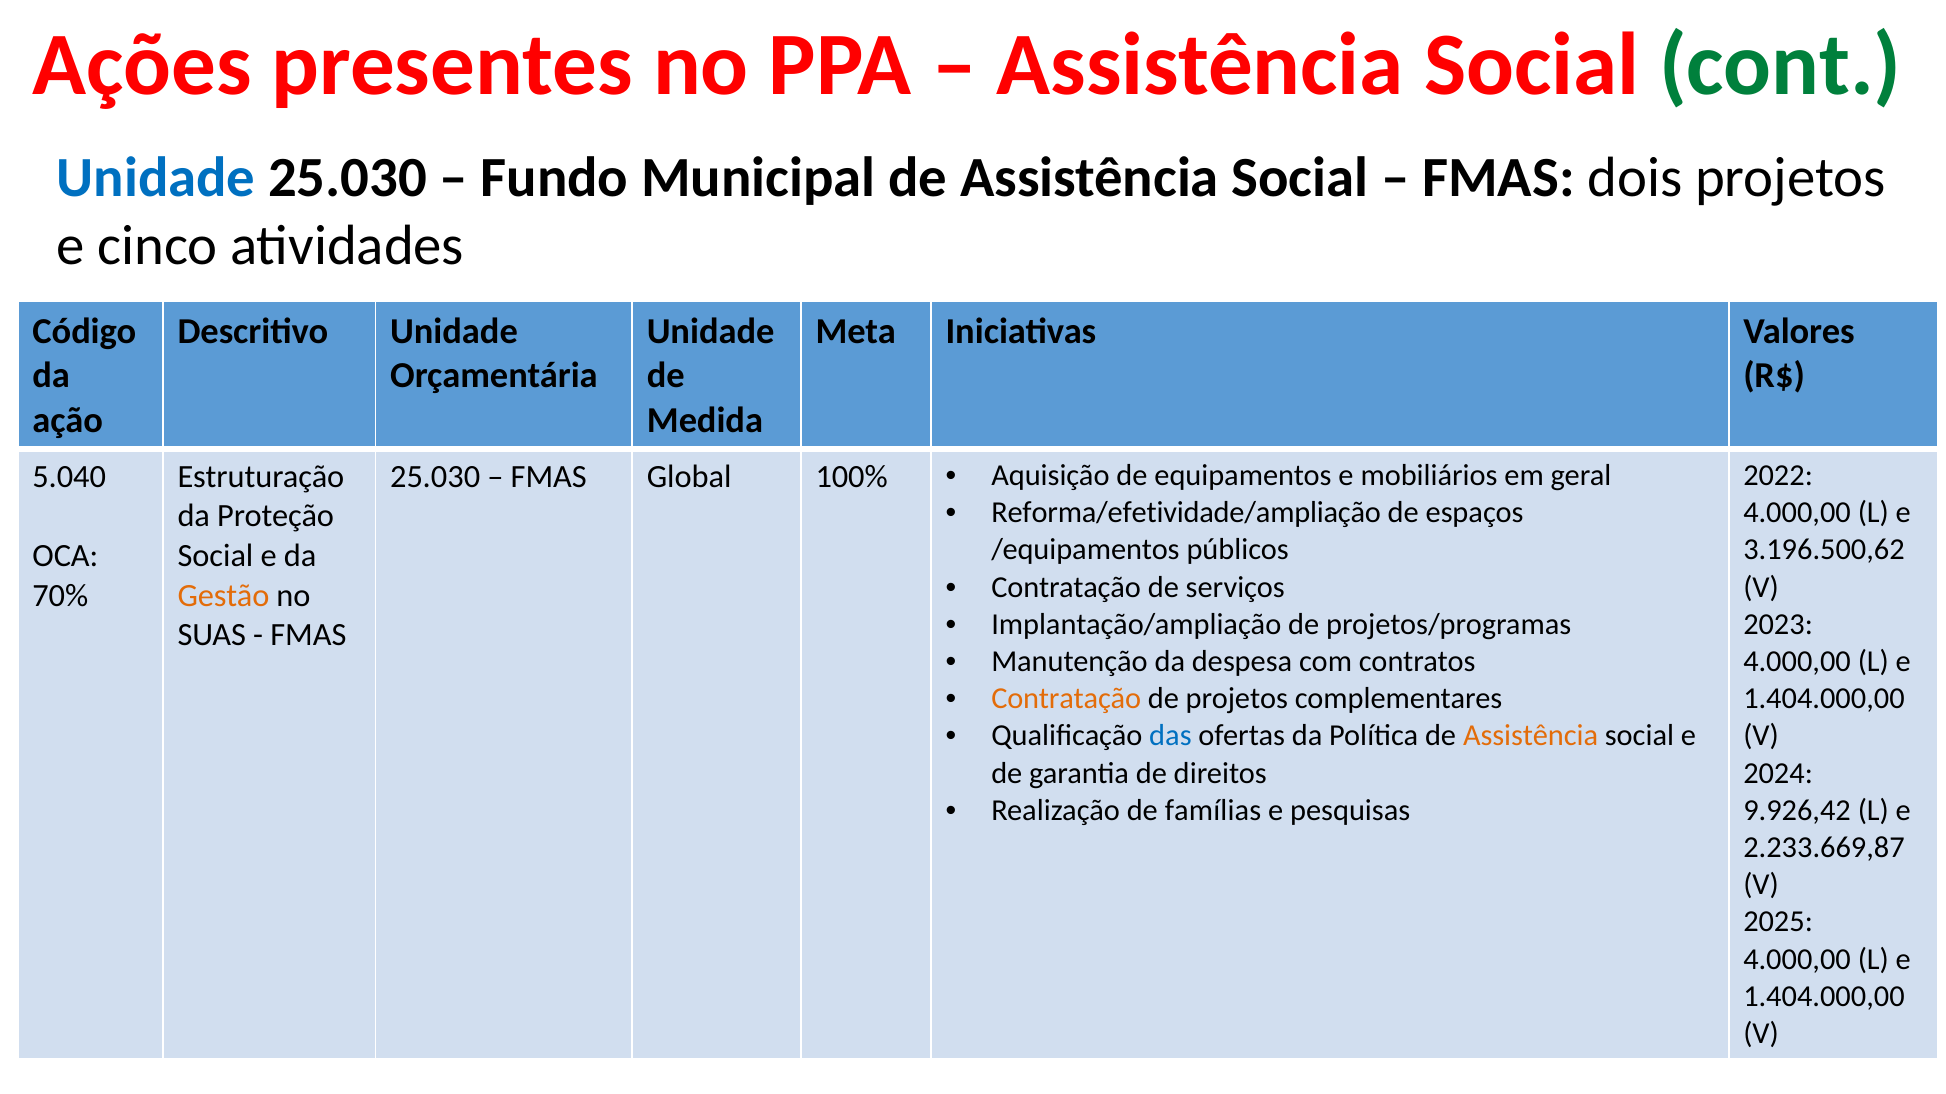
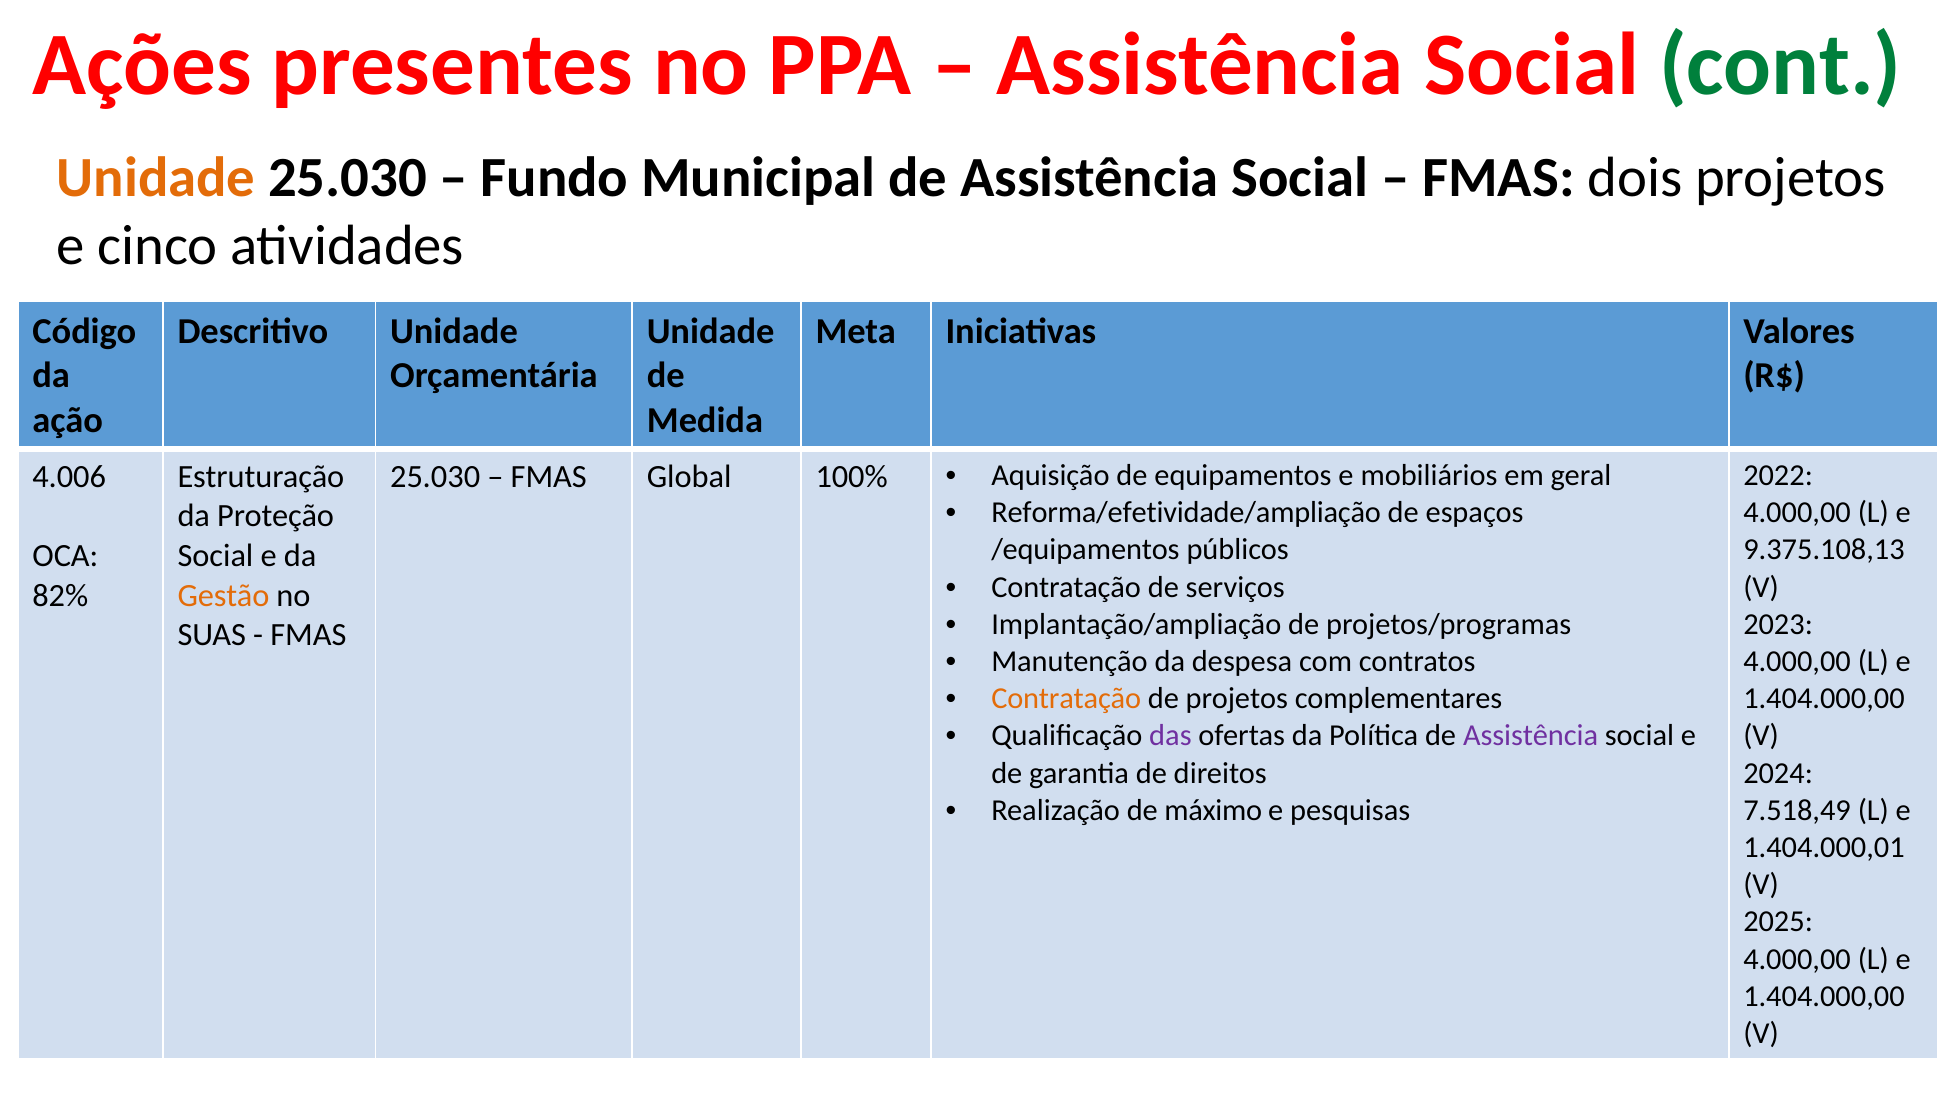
Unidade colour: blue -> orange (156, 178)
5.040: 5.040 -> 4.006 (69, 477)
3.196.500,62: 3.196.500,62 -> 9.375.108,13 (1824, 550)
70%: 70% -> 82% (60, 596)
das colour: blue -> purple (1170, 736)
Assistência colour: orange -> purple (1531, 736)
famílias: famílias -> máximo (1213, 811)
9.926,42: 9.926,42 -> 7.518,49 (1797, 811)
2.233.669,87: 2.233.669,87 -> 1.404.000,01 (1824, 848)
